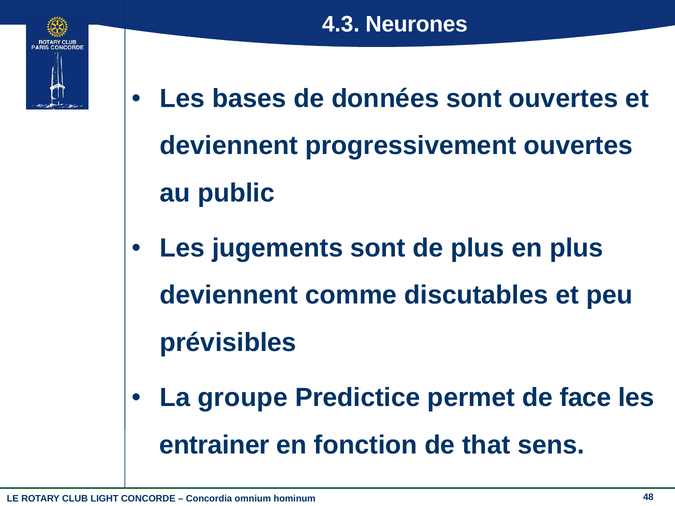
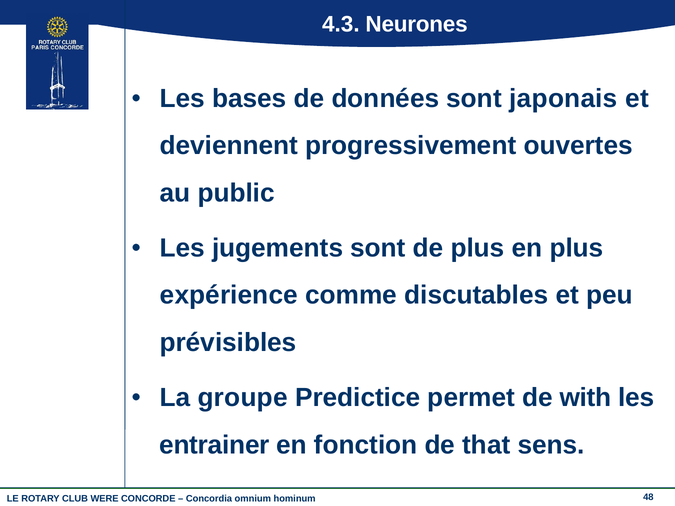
sont ouvertes: ouvertes -> japonais (563, 98)
deviennent: deviennent -> expérience (229, 295)
face: face -> with (586, 398)
LIGHT: LIGHT -> WERE (105, 499)
